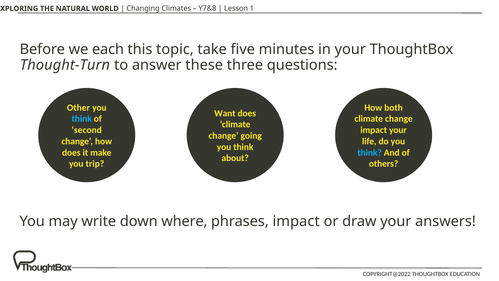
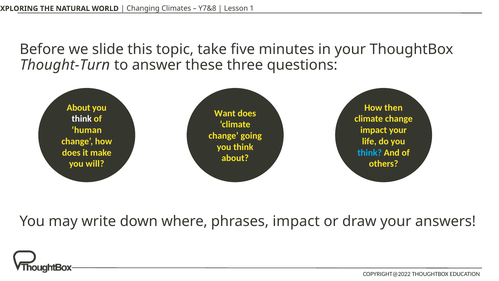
each: each -> slide (108, 49)
Other: Other -> About (79, 108)
both: both -> then (393, 108)
think colour: light blue -> white (82, 119)
second: second -> human (87, 130)
trip: trip -> will (95, 164)
